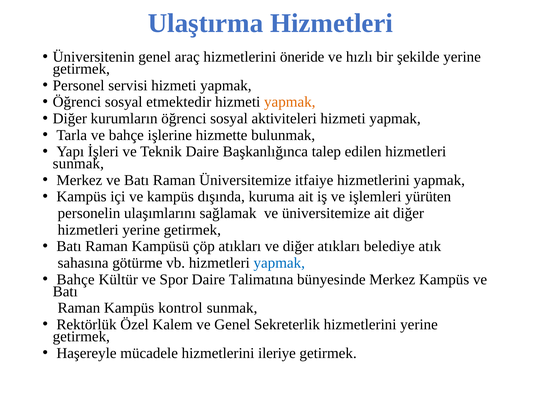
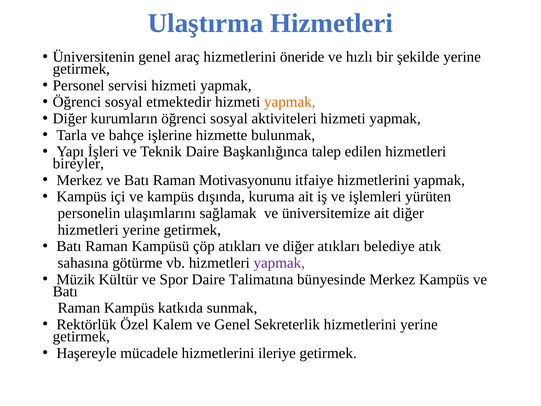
sunmak: sunmak -> bireyler (78, 164)
Raman Üniversitemize: Üniversitemize -> Motivasyonunu (245, 180)
yapmak colour: blue -> purple (279, 263)
Bahçe: Bahçe -> Müzik (76, 279)
kontrol: kontrol -> katkıda (180, 308)
